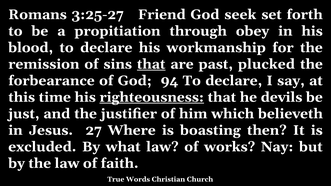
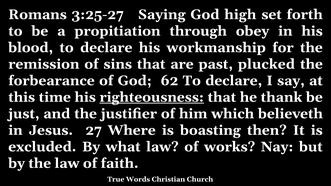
Friend: Friend -> Saying (162, 15)
seek: seek -> high (240, 15)
that underline: present -> none (151, 64)
94: 94 -> 62 (169, 81)
devils: devils -> thank (281, 97)
